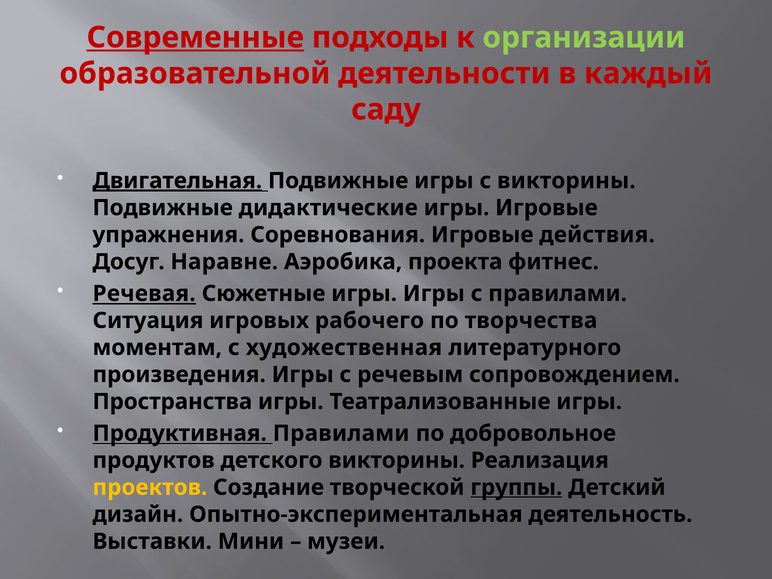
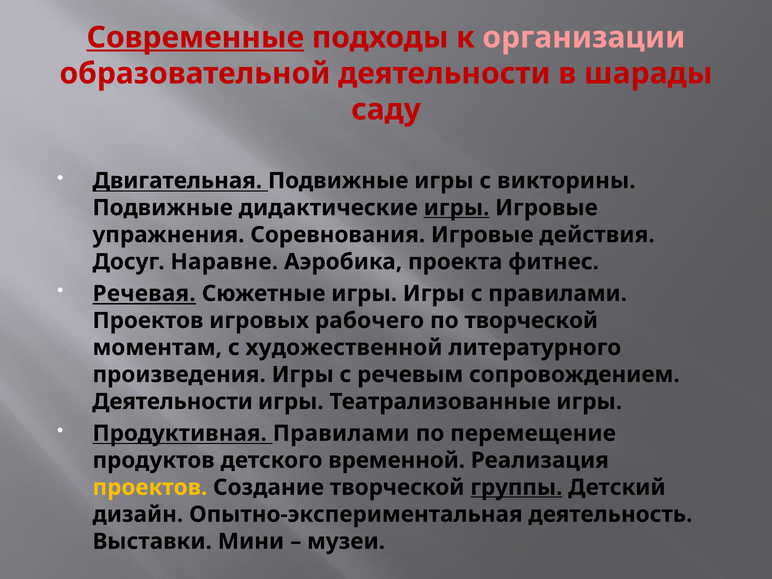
организации colour: light green -> pink (584, 37)
каждый: каждый -> шарады (648, 74)
Двигательная underline: present -> none (177, 181)
игры underline: none -> present (457, 208)
Ситуация: Ситуация -> Проектов (148, 321)
по творчества: творчества -> творческой (531, 321)
художественная: художественная -> художественной (344, 348)
Пространства: Пространства -> Деятельности (172, 402)
добровольное: добровольное -> перемещение (533, 433)
детского викторины: викторины -> временной (397, 460)
